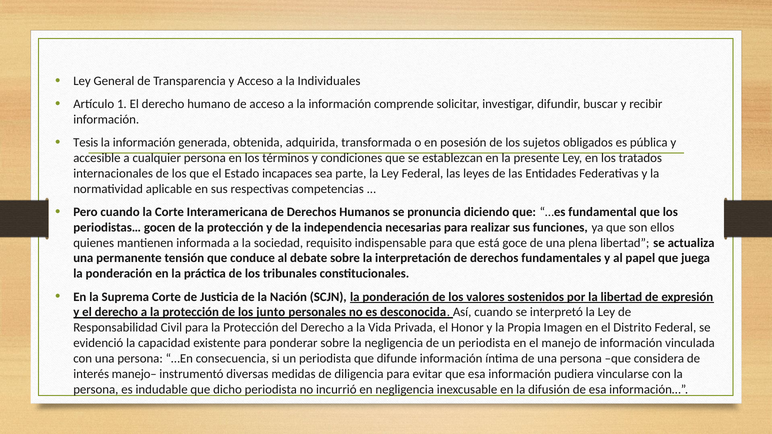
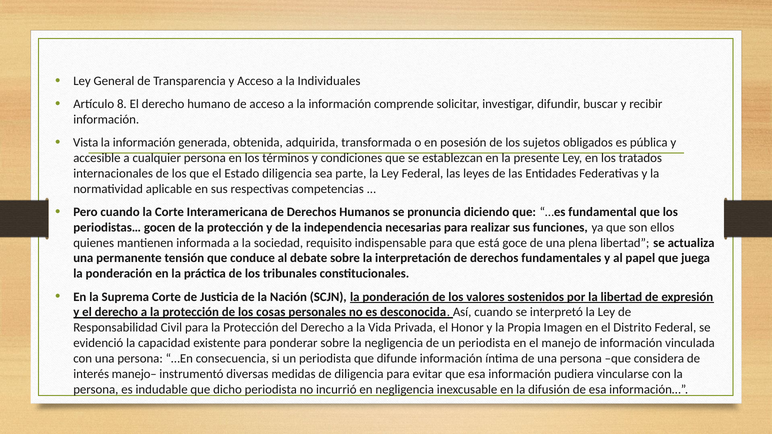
1: 1 -> 8 (122, 104)
Tesis: Tesis -> Vista (86, 143)
Estado incapaces: incapaces -> diligencia (287, 174)
junto: junto -> cosas (271, 312)
